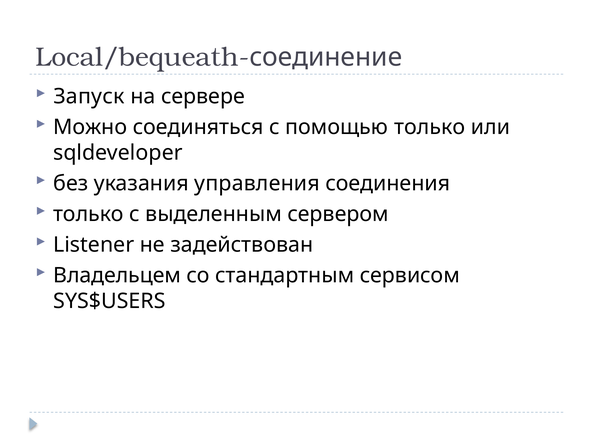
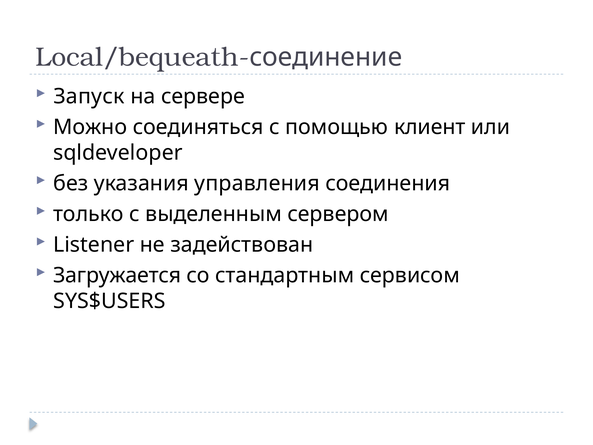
помощью только: только -> клиент (430, 127)
Владельцем: Владельцем -> Загружается (117, 275)
